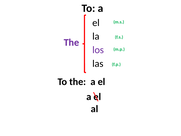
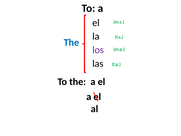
The colour: purple -> blue (71, 42)
